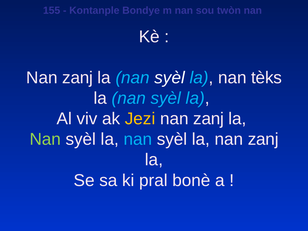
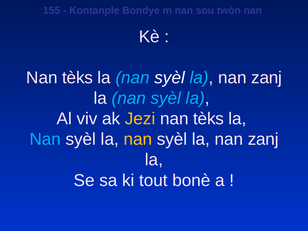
zanj: zanj -> tèks (78, 78)
tèks: tèks -> zanj (267, 78)
zanj: zanj -> tèks (209, 119)
Nan colour: light green -> light blue (45, 139)
nan colour: light blue -> yellow (138, 139)
pral: pral -> tout (153, 180)
